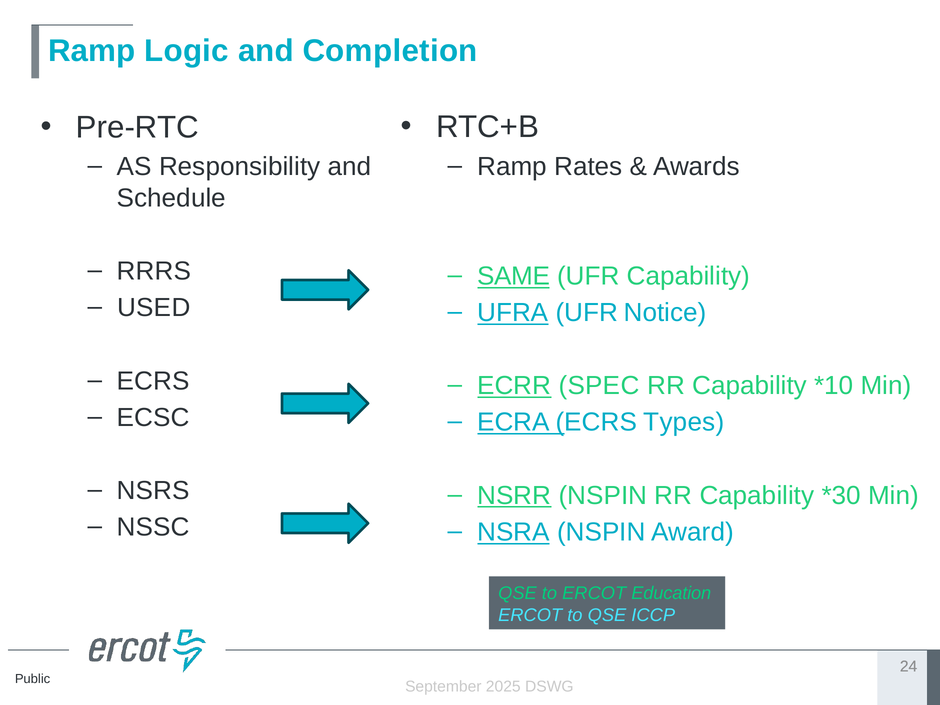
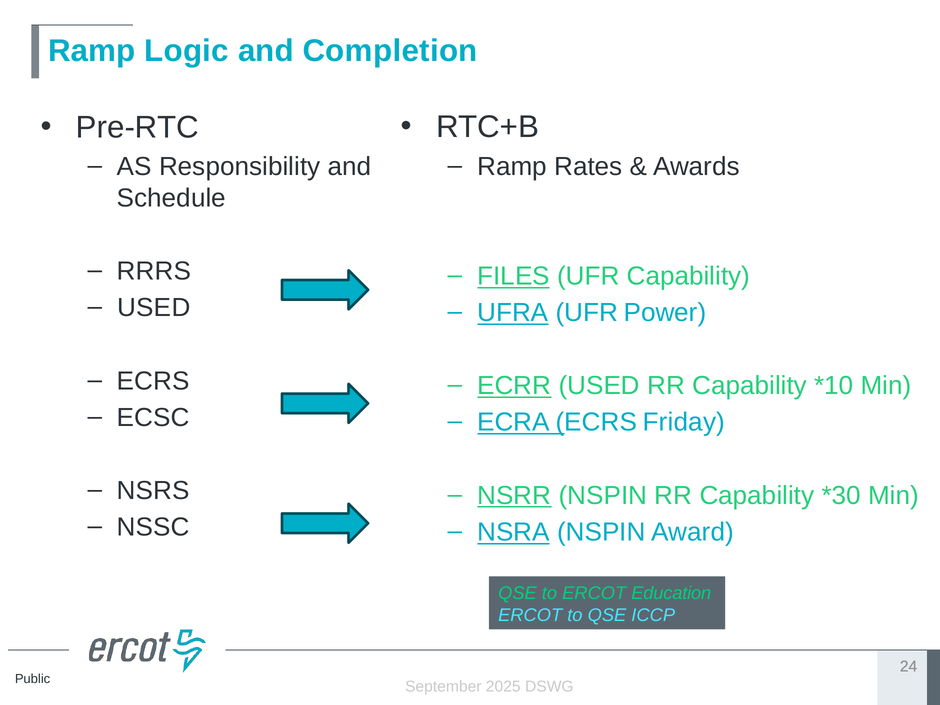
SAME: SAME -> FILES (514, 276)
Notice: Notice -> Power (665, 313)
ECRR SPEC: SPEC -> USED (599, 386)
Types: Types -> Friday (684, 422)
